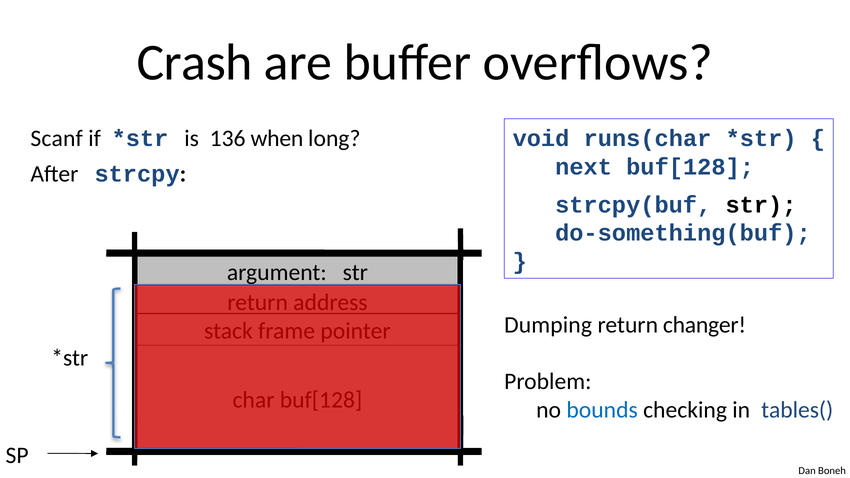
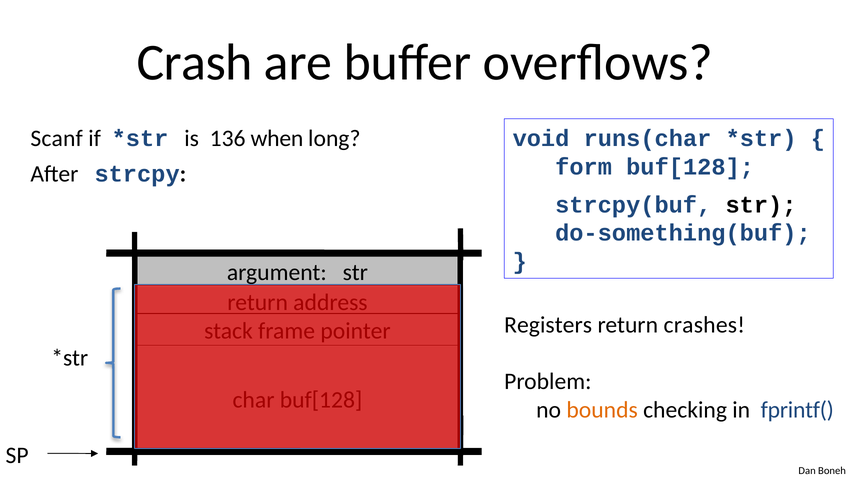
next: next -> form (584, 167)
Dumping: Dumping -> Registers (548, 325)
changer: changer -> crashes (704, 325)
bounds colour: blue -> orange (602, 410)
tables(: tables( -> fprintf( (797, 410)
